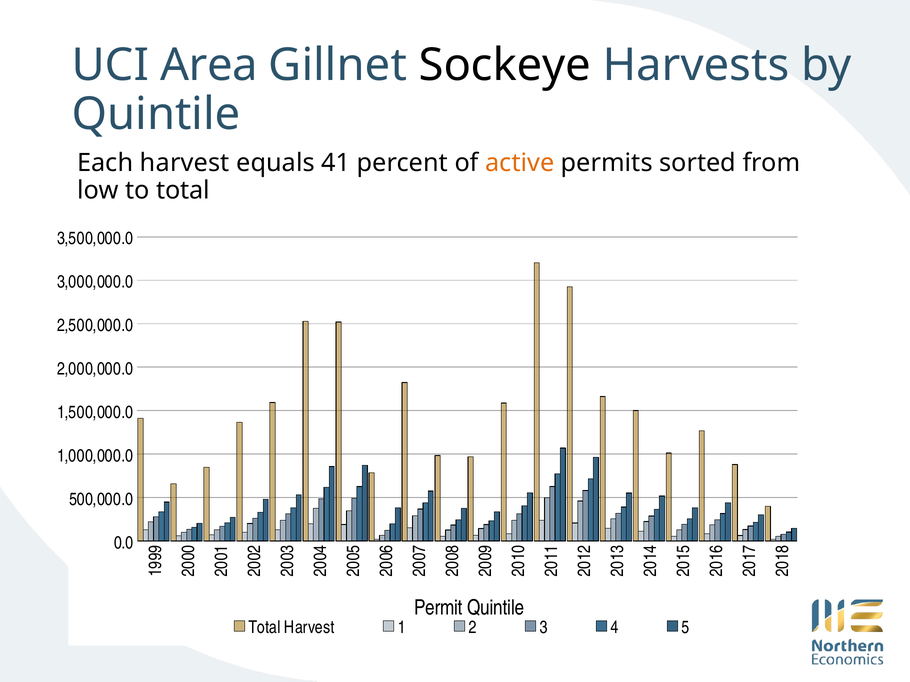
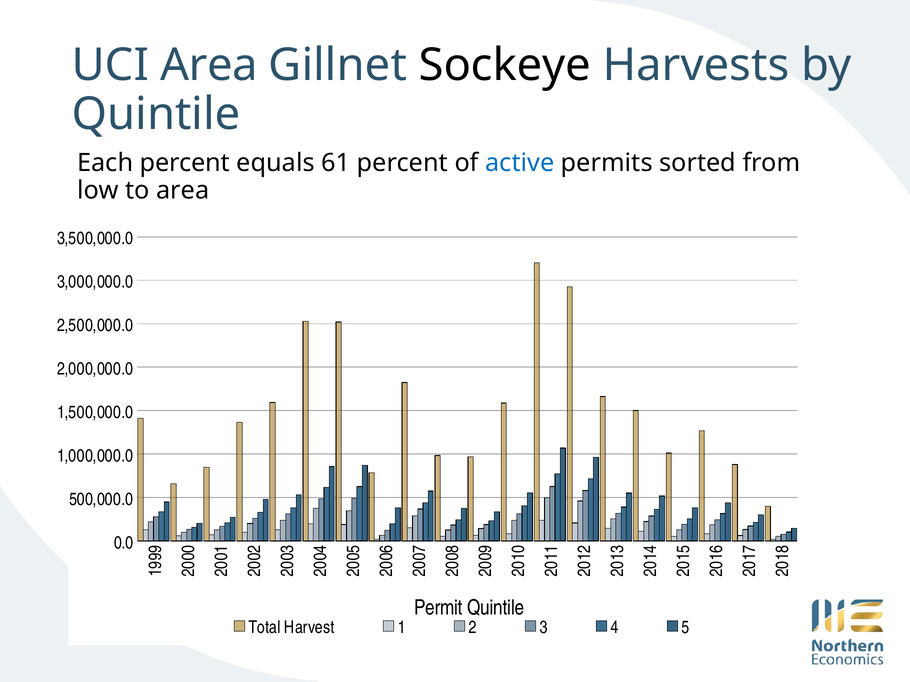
Each harvest: harvest -> percent (185, 163)
41: 41 -> 61 (336, 163)
active colour: orange -> blue (520, 163)
to total: total -> area (183, 190)
